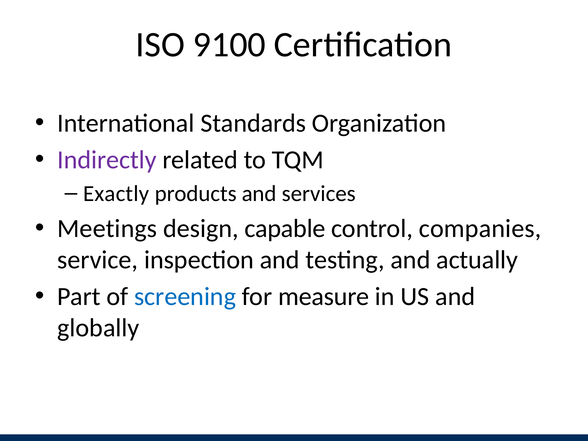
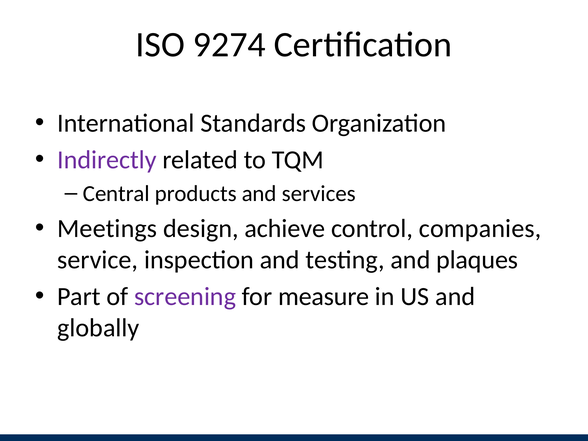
9100: 9100 -> 9274 (229, 45)
Exactly: Exactly -> Central (116, 194)
capable: capable -> achieve (285, 229)
actually: actually -> plaques (477, 260)
screening colour: blue -> purple (185, 297)
